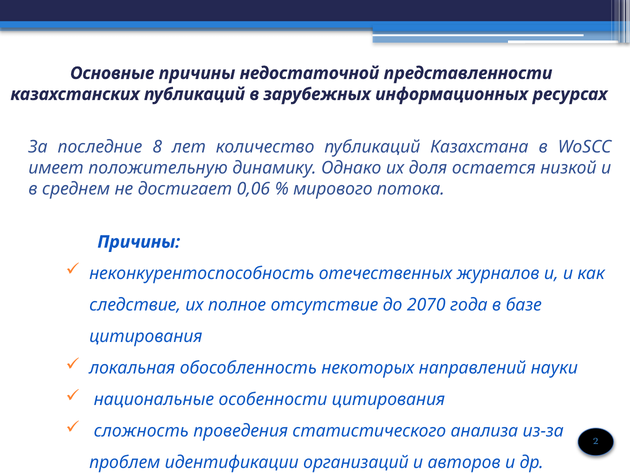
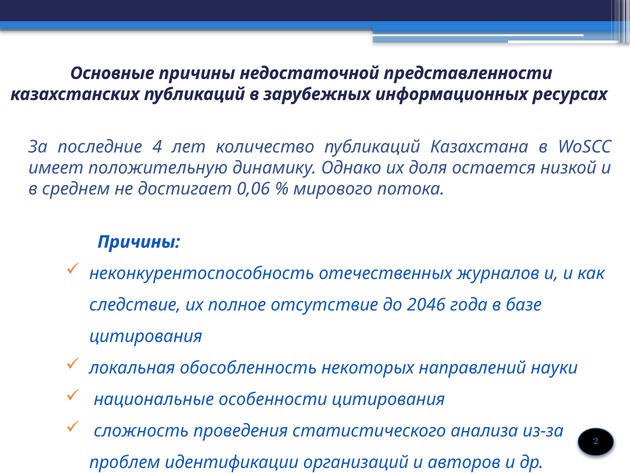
8: 8 -> 4 (157, 147)
2070: 2070 -> 2046 (426, 305)
